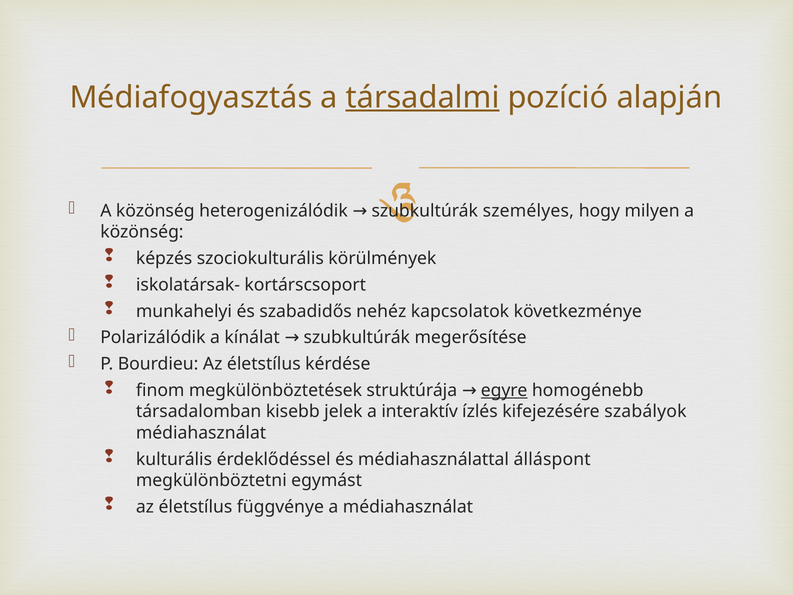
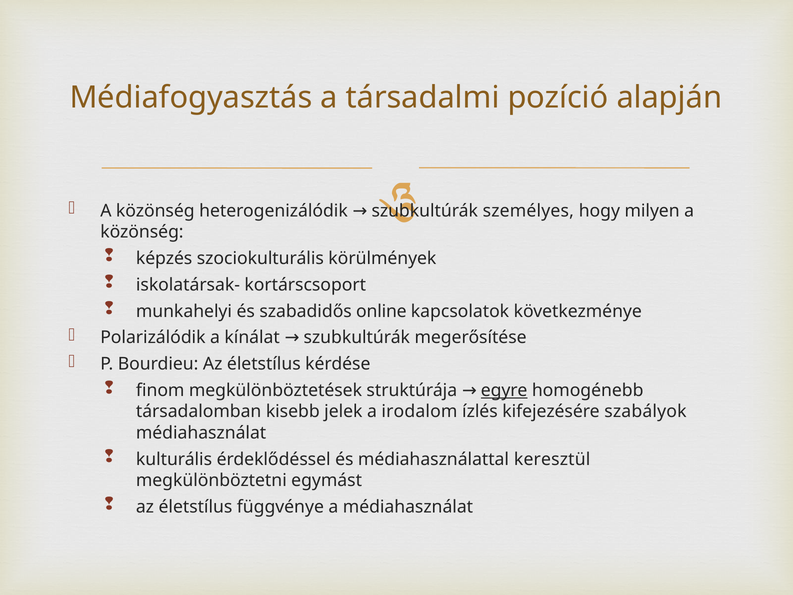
társadalmi underline: present -> none (423, 97)
nehéz: nehéz -> online (381, 311)
interaktív: interaktív -> irodalom (419, 411)
álláspont: álláspont -> keresztül (552, 459)
